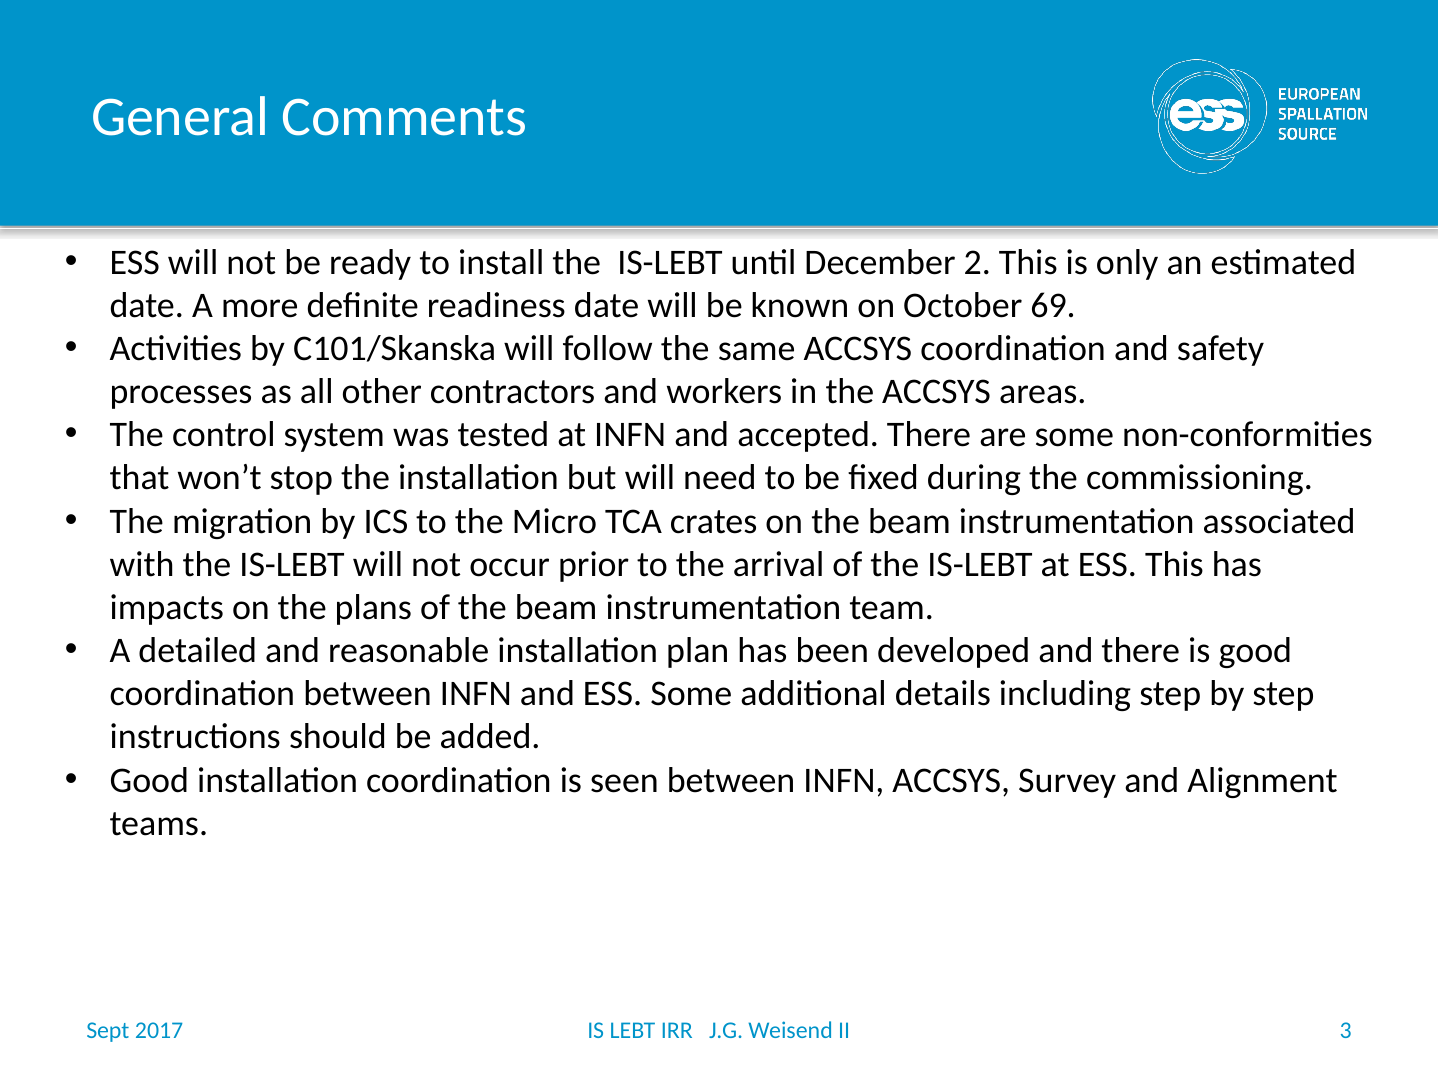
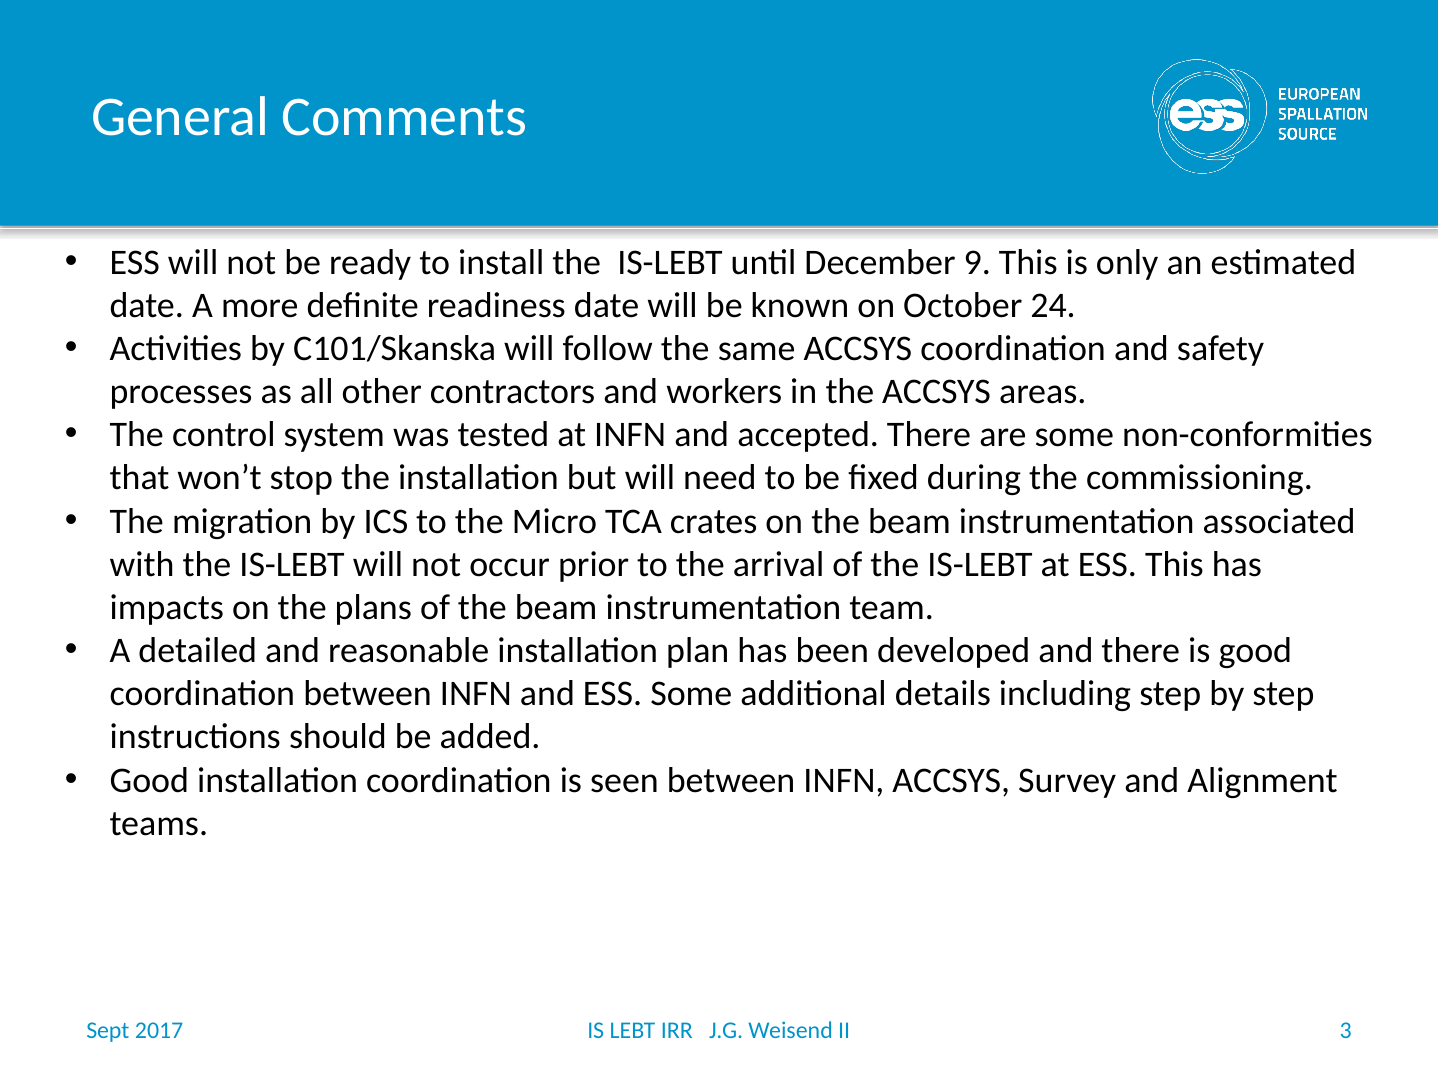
2: 2 -> 9 (977, 262)
69: 69 -> 24 (1053, 305)
